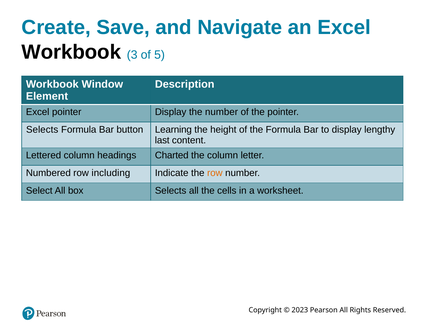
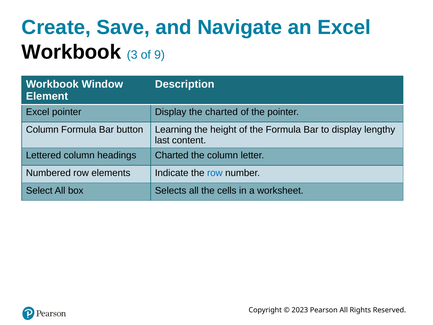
5: 5 -> 9 (160, 55)
the number: number -> charted (221, 112)
Selects: Selects -> Column (42, 130)
including: including -> elements (111, 173)
row colour: orange -> blue (215, 173)
